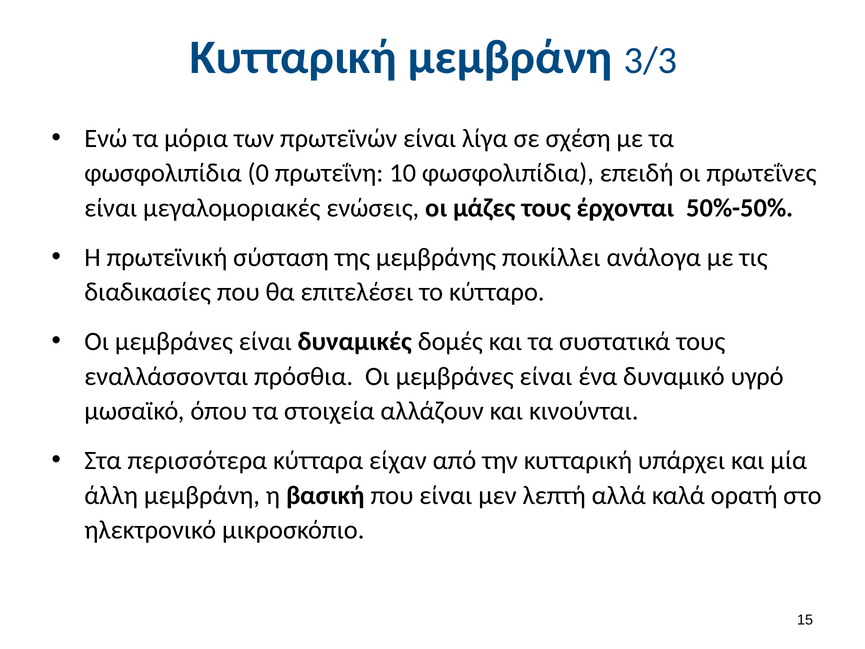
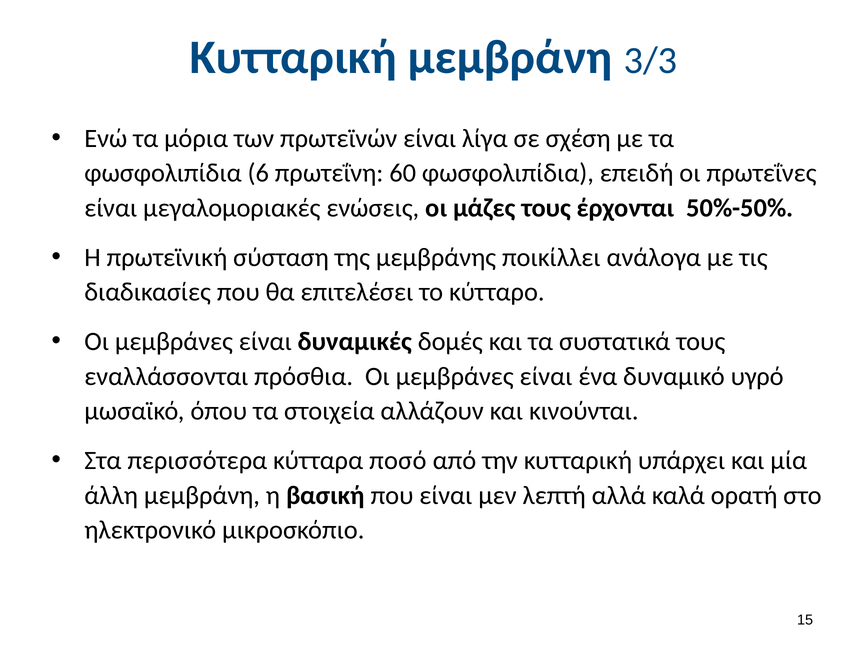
0: 0 -> 6 (258, 173)
10: 10 -> 60 (403, 173)
είχαν: είχαν -> ποσό (398, 460)
